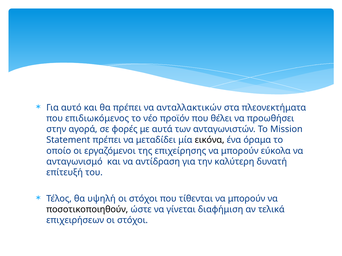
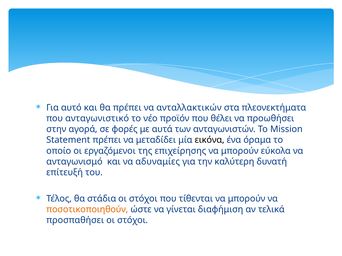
επιδιωκόμενος: επιδιωκόμενος -> ανταγωνιστικό (97, 119)
αντίδραση: αντίδραση -> αδυναμίες (158, 162)
υψηλή: υψηλή -> στάδια (102, 199)
ποσοτικοποιηθούν colour: black -> orange (87, 210)
επιχειρήσεων: επιχειρήσεων -> προσπαθήσει (75, 221)
